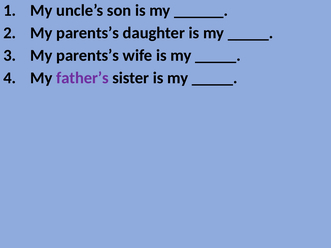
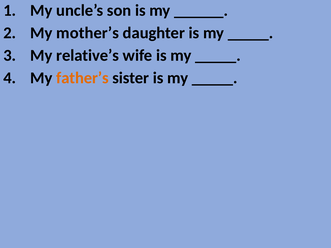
parents’s: parents’s -> mother’s (88, 33)
parents’s: parents’s -> relative’s (88, 55)
father’s colour: purple -> orange (82, 78)
